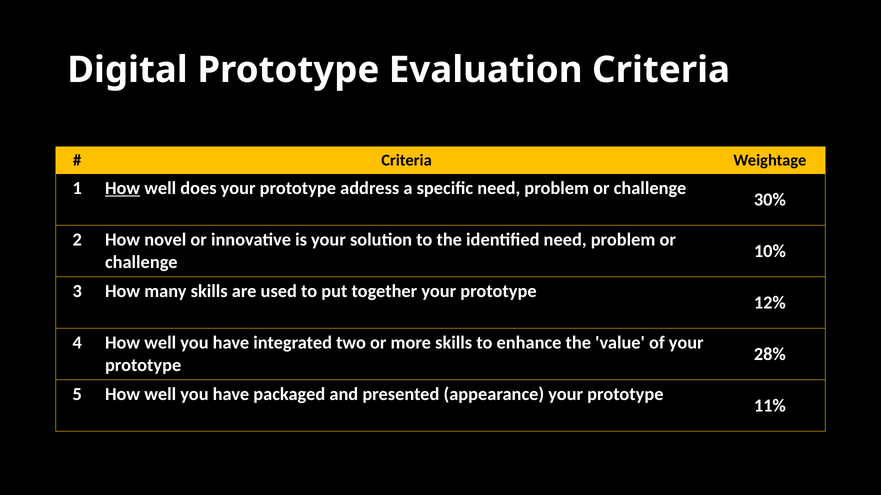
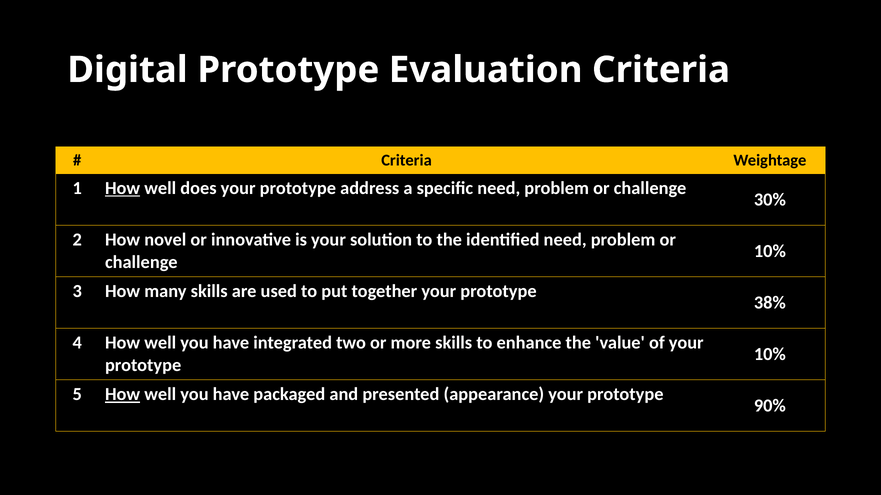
12%: 12% -> 38% (770, 303)
28%: 28% -> 10% (770, 354)
How underline: none -> present (123, 395)
11%: 11% -> 90% (770, 406)
